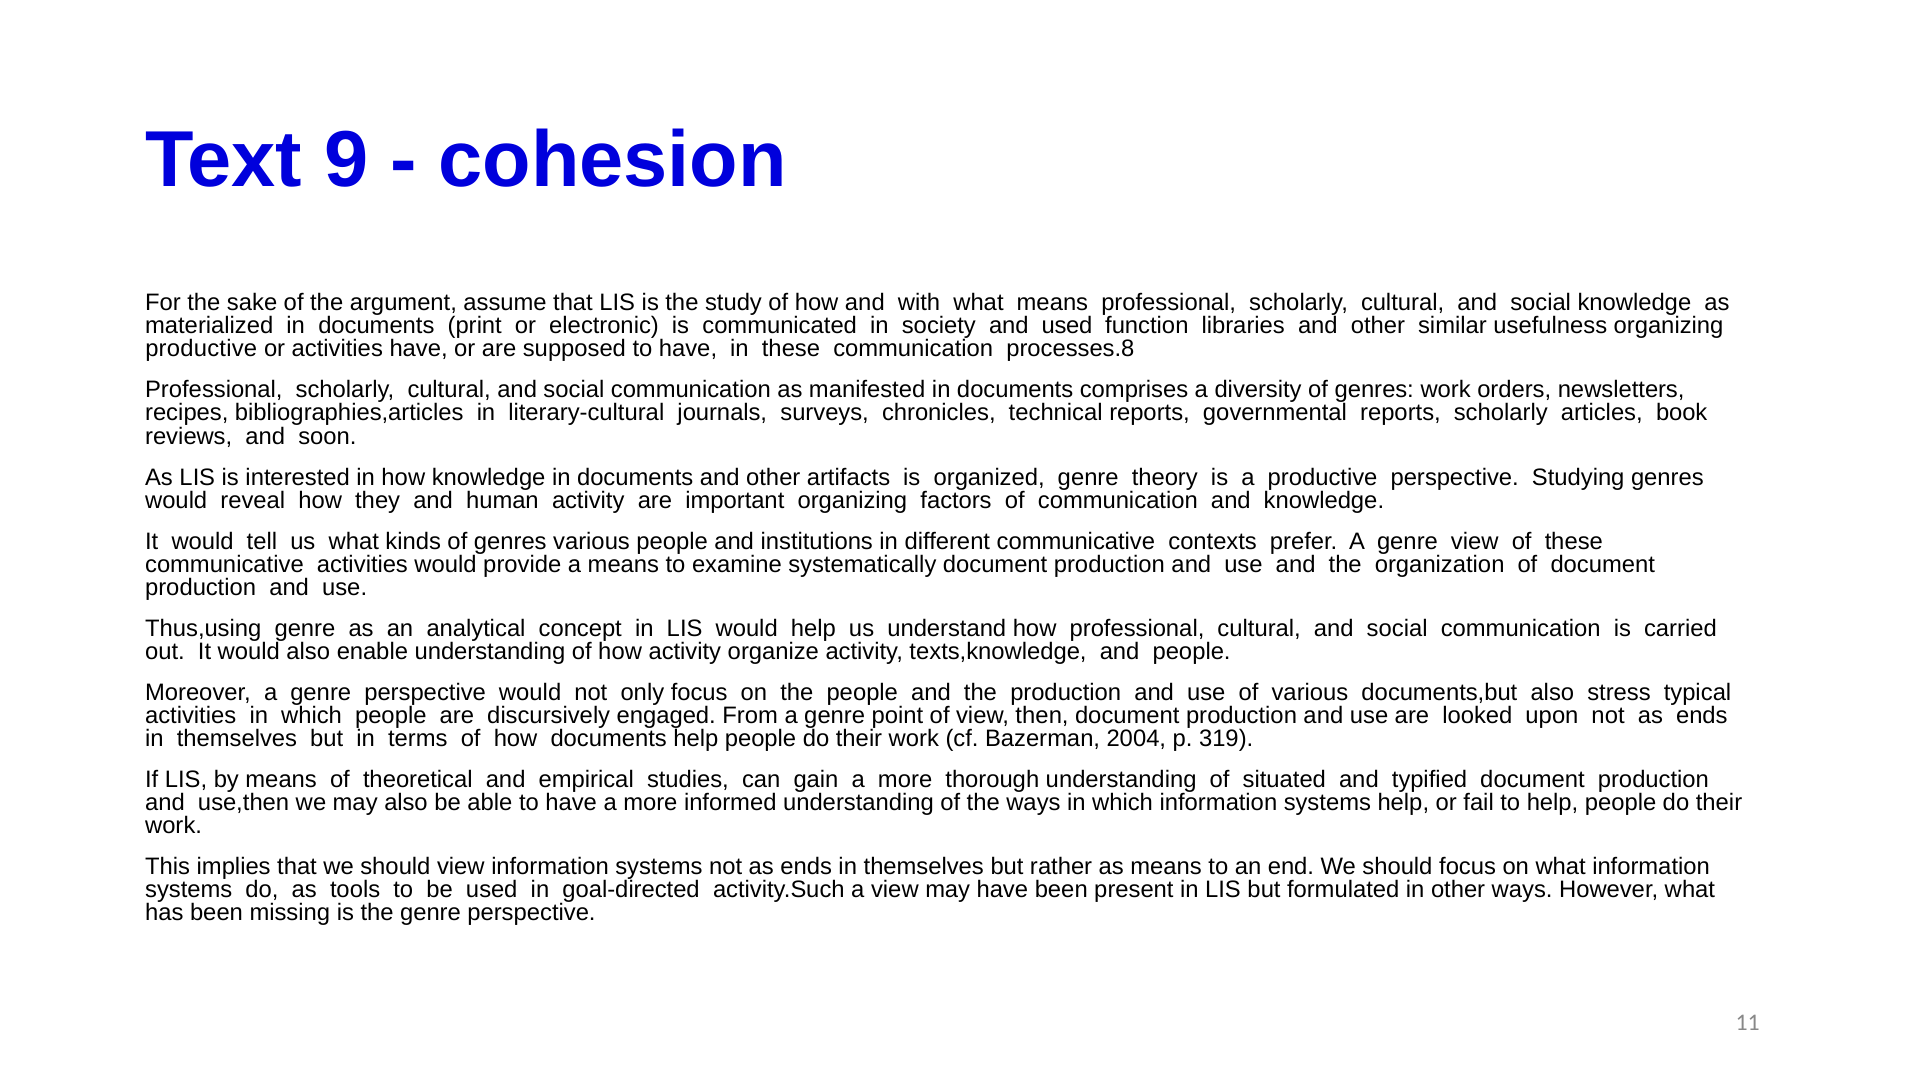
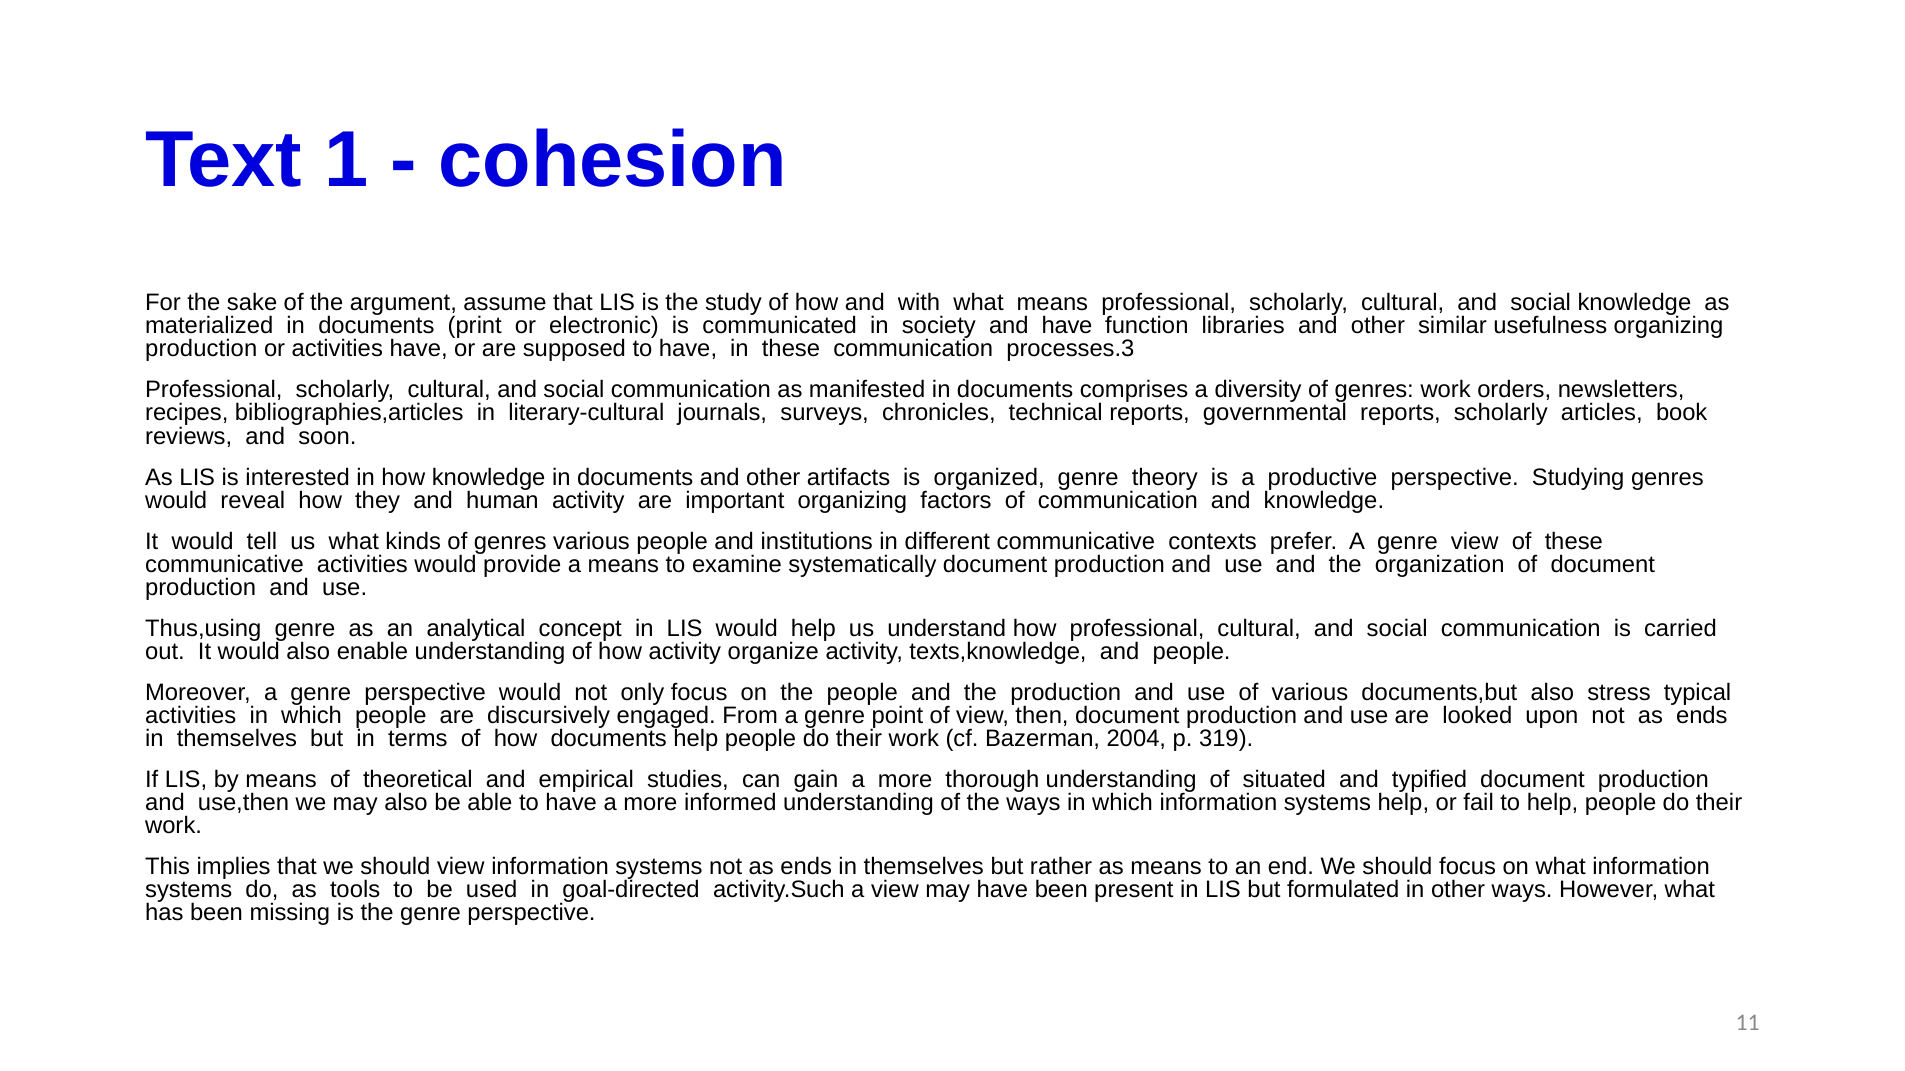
9: 9 -> 1 (346, 160)
and used: used -> have (1067, 326)
productive: productive -> production (201, 349)
processes.8: processes.8 -> processes.3 (1070, 349)
